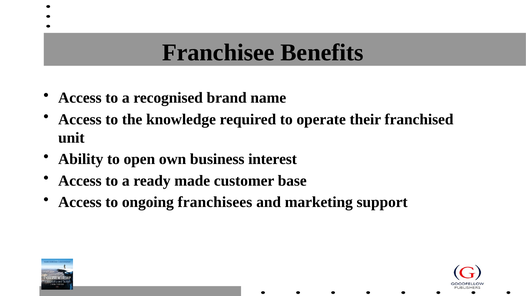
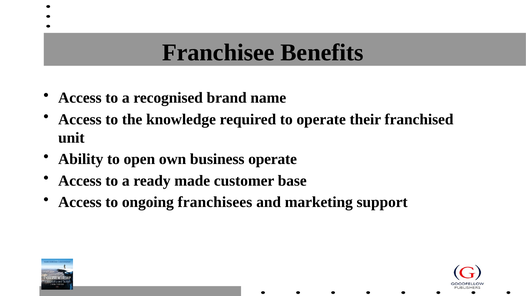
business interest: interest -> operate (273, 159)
